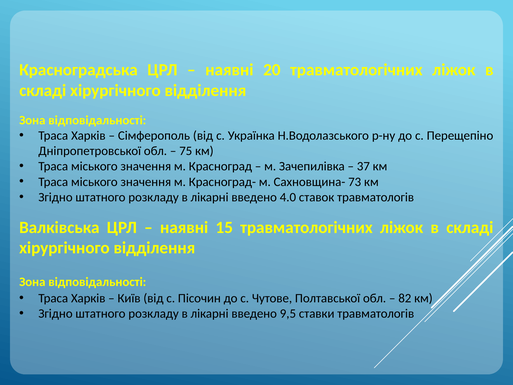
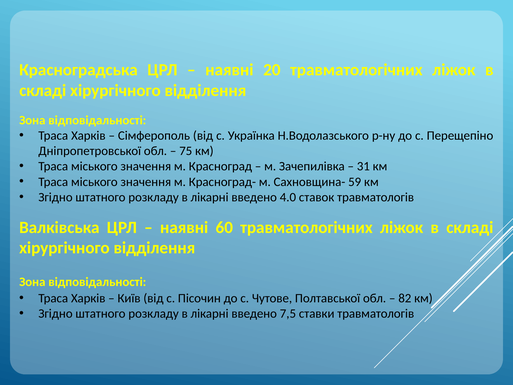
37: 37 -> 31 (363, 166)
73: 73 -> 59 (355, 182)
15: 15 -> 60 (224, 227)
9,5: 9,5 -> 7,5 (288, 313)
